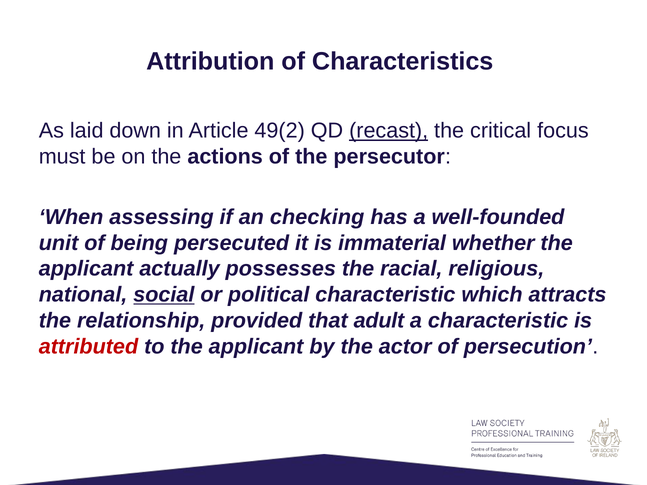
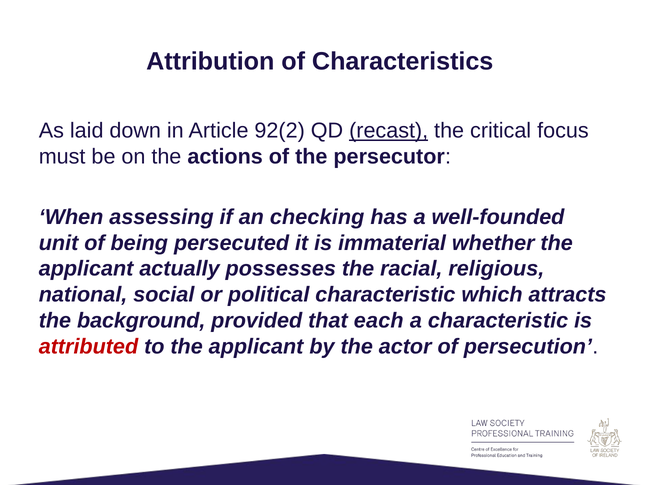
49(2: 49(2 -> 92(2 (280, 131)
social underline: present -> none (164, 295)
relationship: relationship -> background (141, 321)
adult: adult -> each (379, 321)
